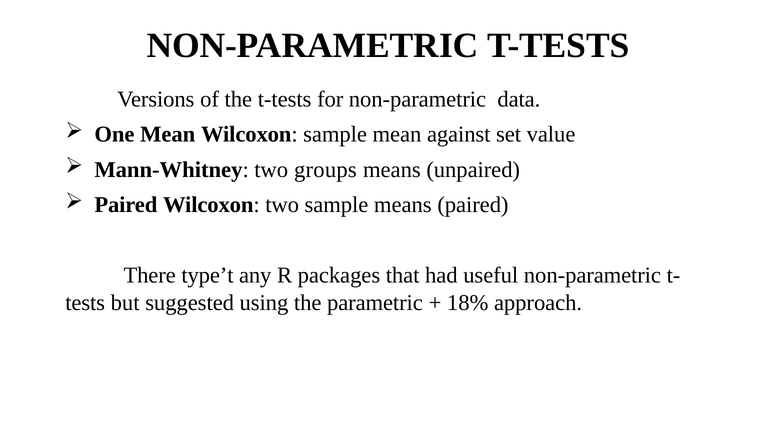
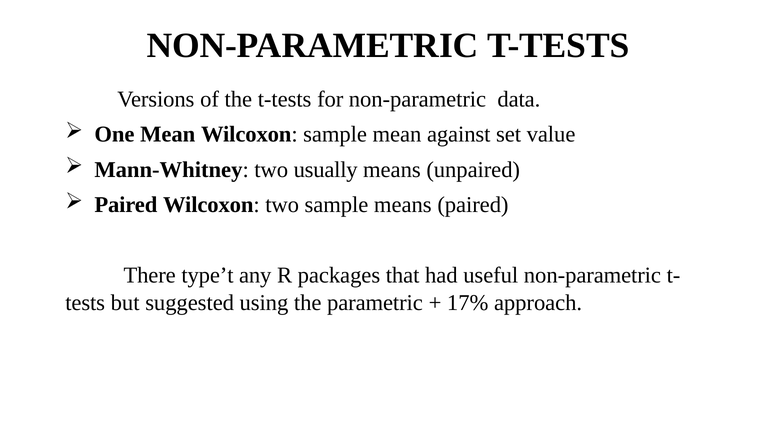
groups: groups -> usually (326, 170)
18%: 18% -> 17% (468, 303)
